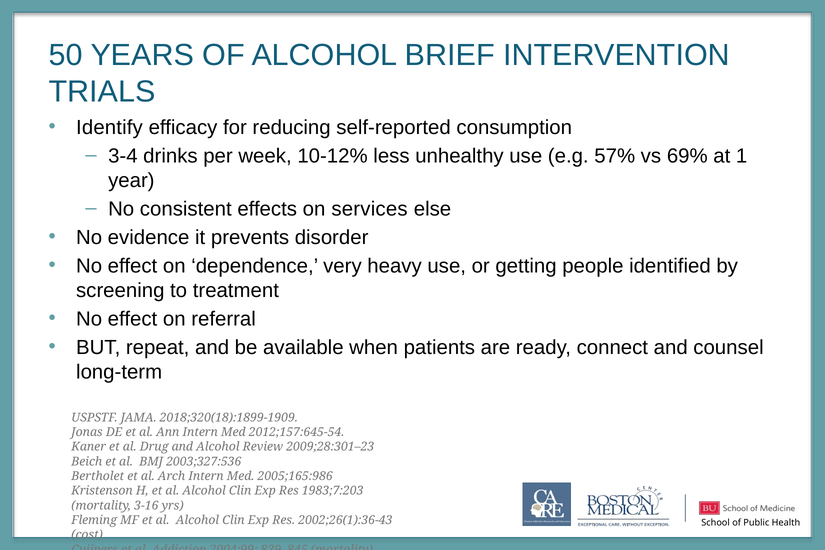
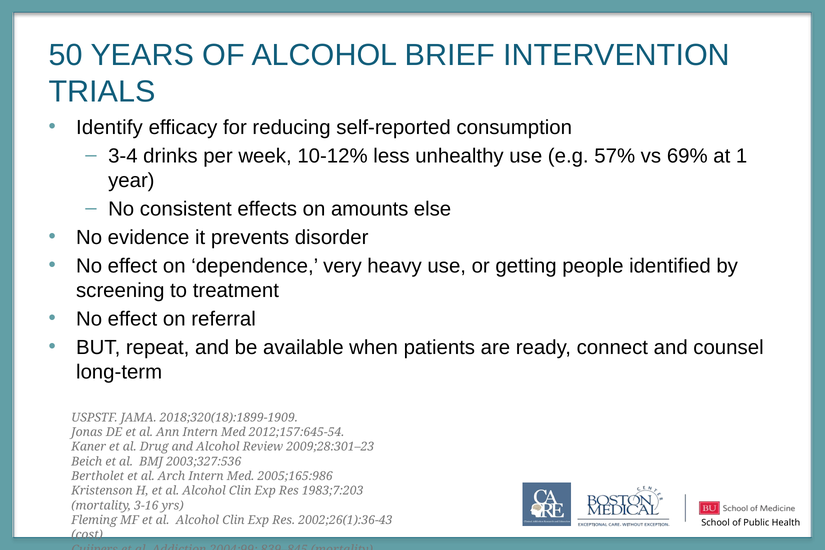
services: services -> amounts (370, 209)
